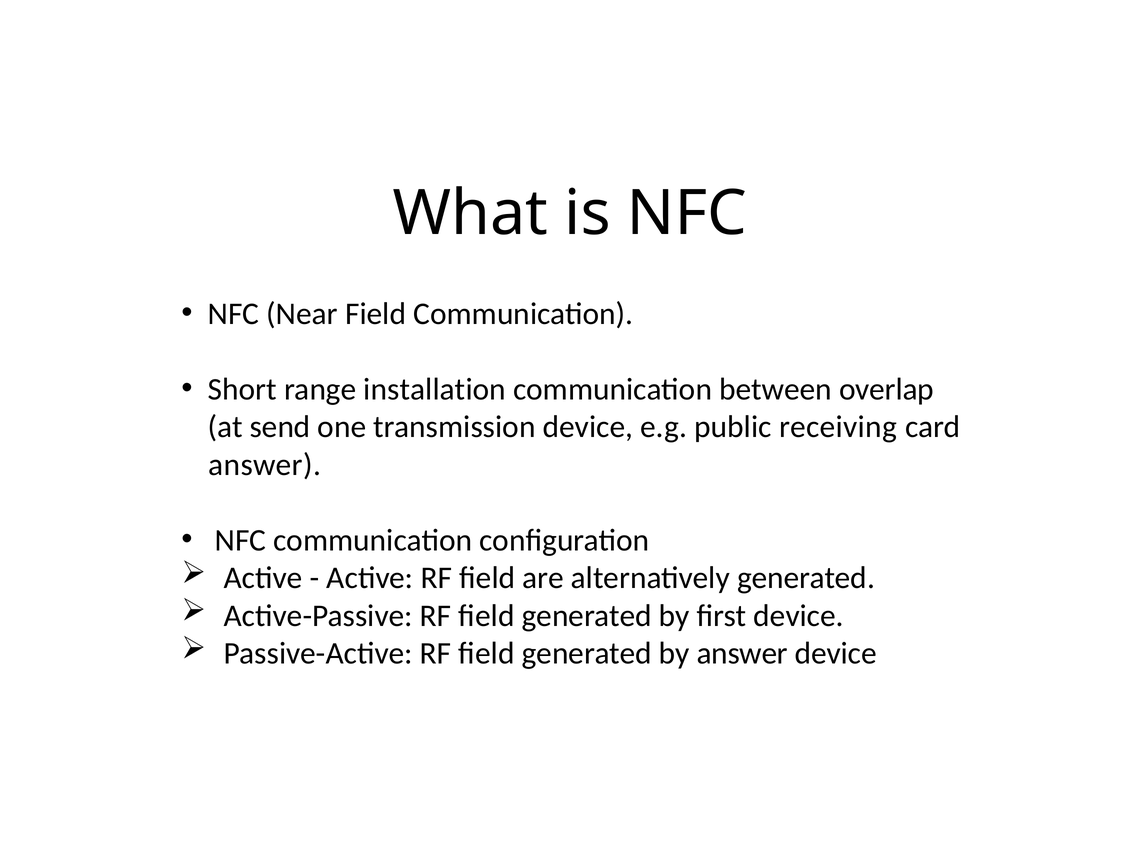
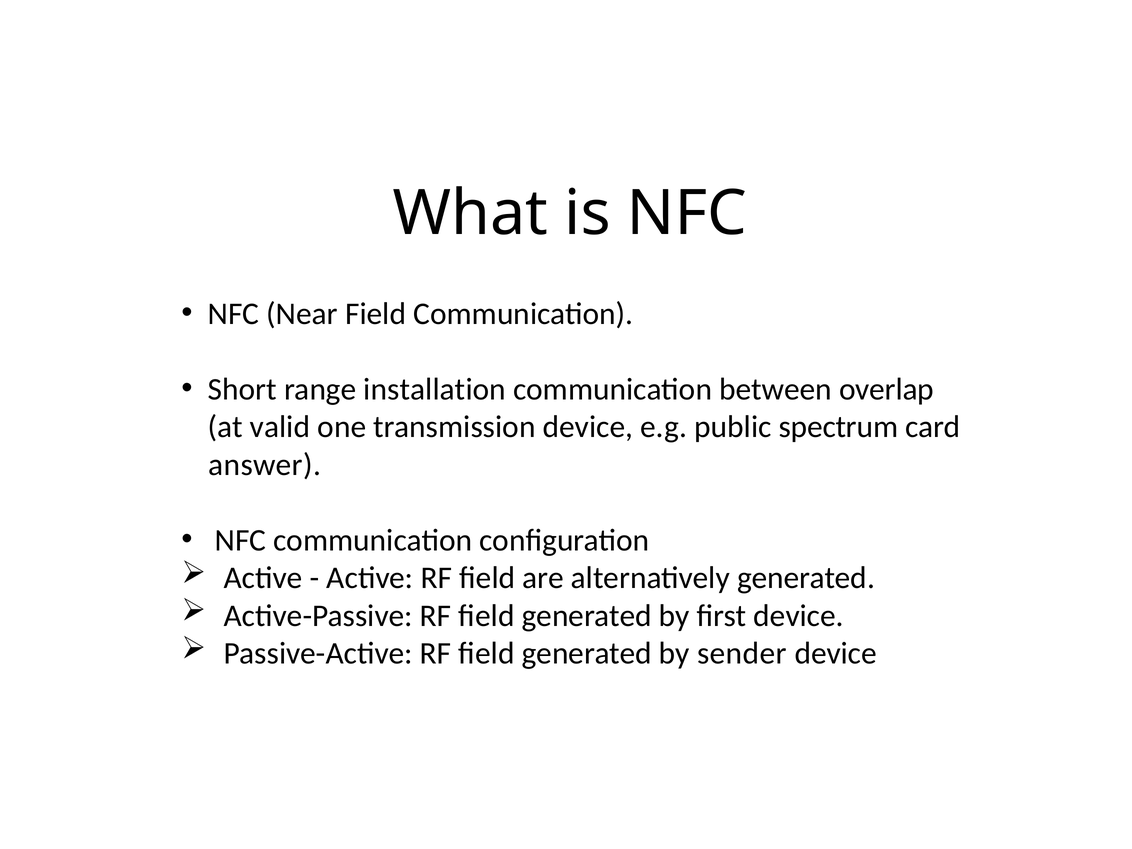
send: send -> valid (280, 427)
receiving: receiving -> spectrum (838, 427)
by answer: answer -> sender (742, 653)
